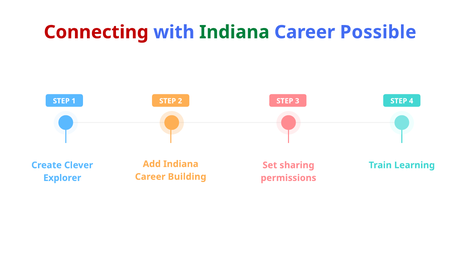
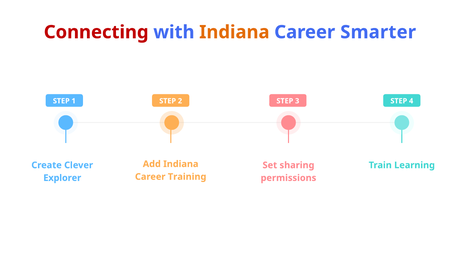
Indiana colour: green -> orange (234, 32)
Possible: Possible -> Smarter (378, 32)
Building: Building -> Training (187, 176)
